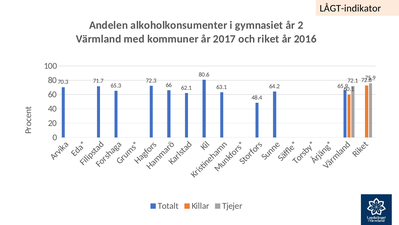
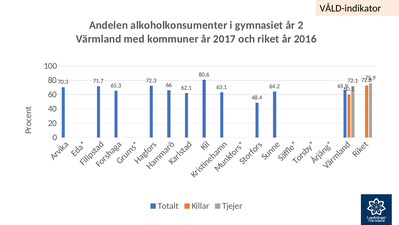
LÅGT-indikator: LÅGT-indikator -> VÅLD-indikator (350, 8)
